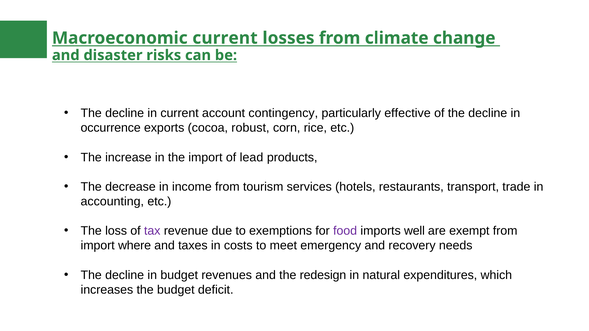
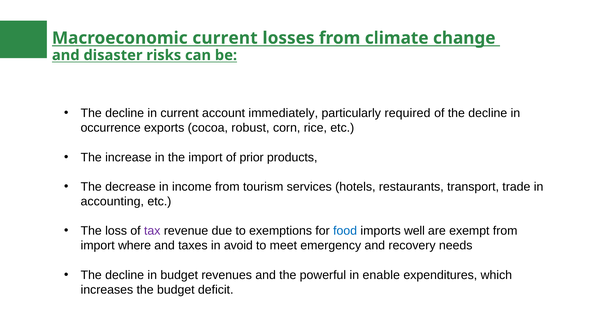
contingency: contingency -> immediately (283, 113)
effective: effective -> required (407, 113)
lead: lead -> prior (252, 157)
food colour: purple -> blue (345, 231)
costs: costs -> avoid (238, 246)
redesign: redesign -> powerful (323, 275)
natural: natural -> enable (381, 275)
